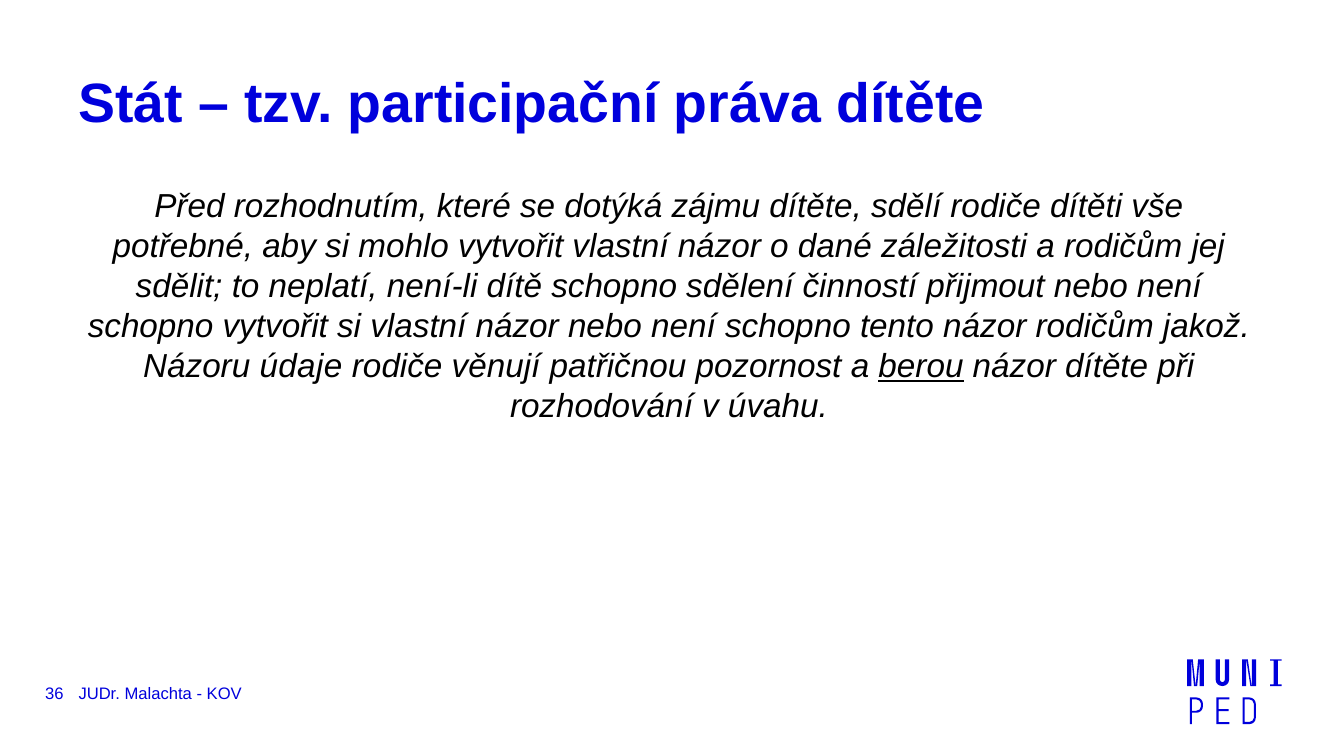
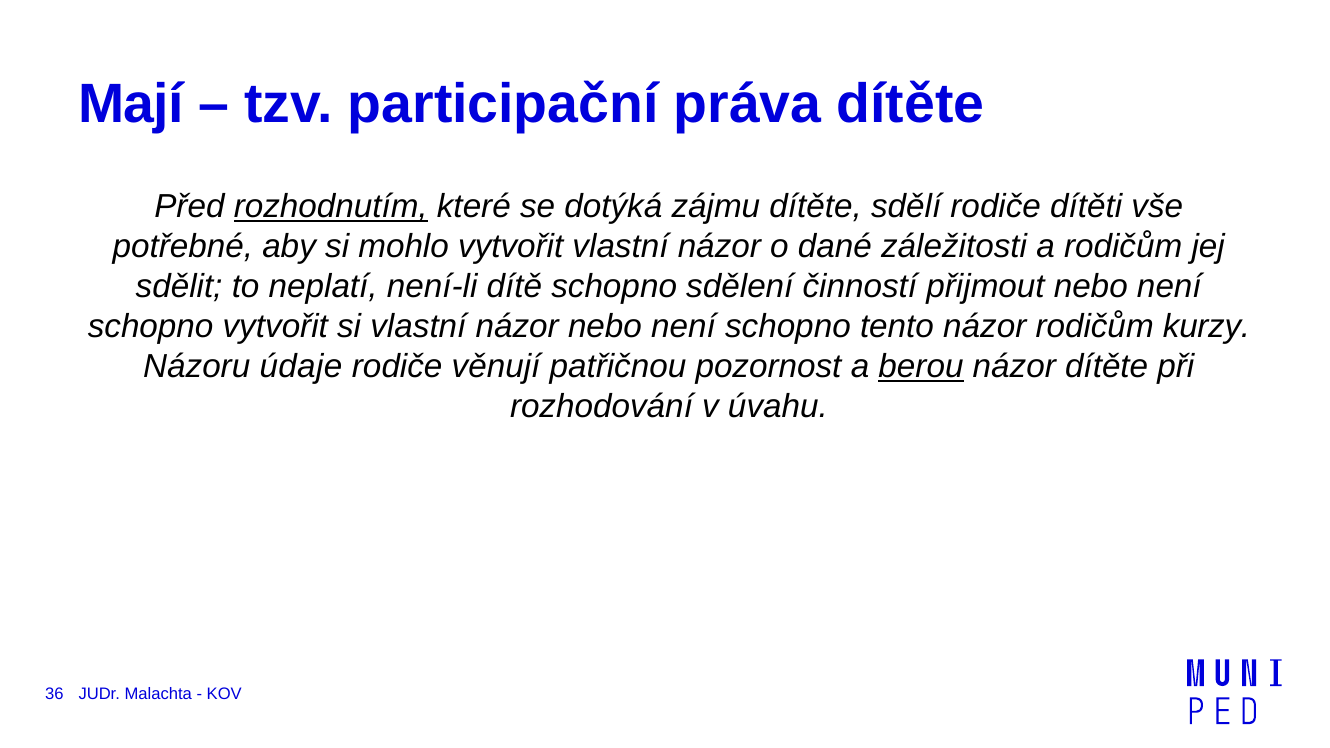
Stát: Stát -> Mají (131, 105)
rozhodnutím underline: none -> present (331, 207)
jakož: jakož -> kurzy (1207, 327)
